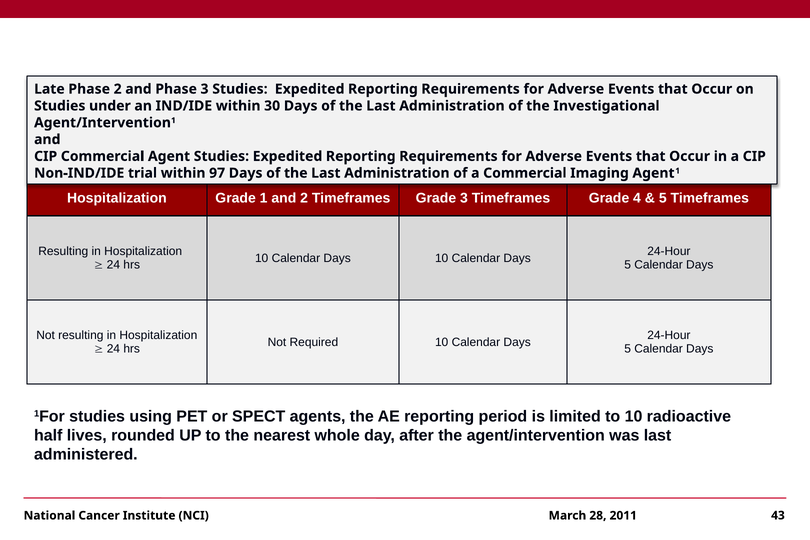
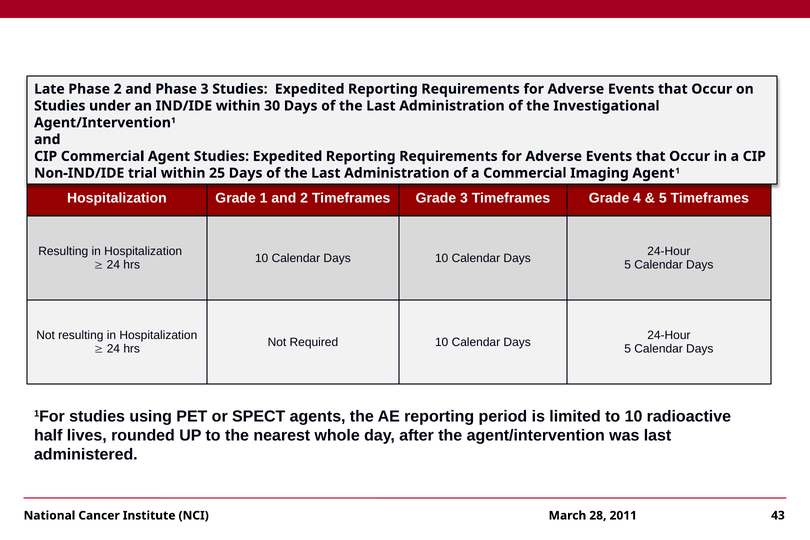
97: 97 -> 25 (217, 173)
